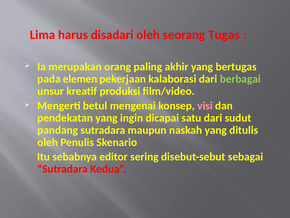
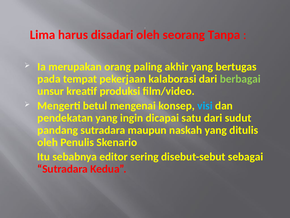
Tugas: Tugas -> Tanpa (224, 35)
elemen: elemen -> tempat (80, 79)
visi colour: pink -> light blue (205, 105)
